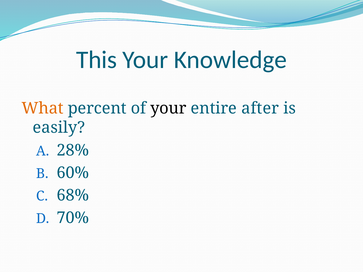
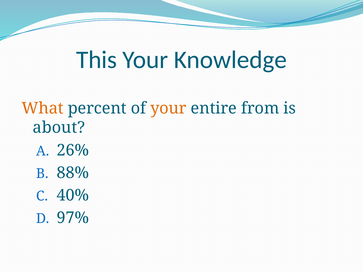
your colour: black -> orange (168, 108)
after: after -> from (260, 108)
easily: easily -> about (59, 128)
28%: 28% -> 26% (73, 150)
60%: 60% -> 88% (73, 173)
68%: 68% -> 40% (73, 196)
70%: 70% -> 97% (73, 218)
